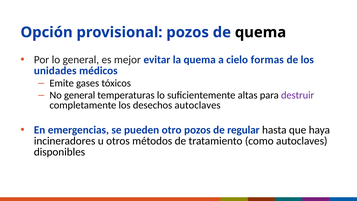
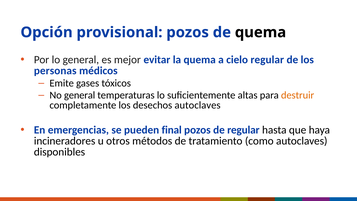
cielo formas: formas -> regular (267, 60)
unidades: unidades -> personas (55, 71)
destruir colour: purple -> orange (298, 95)
otro: otro -> final (172, 130)
